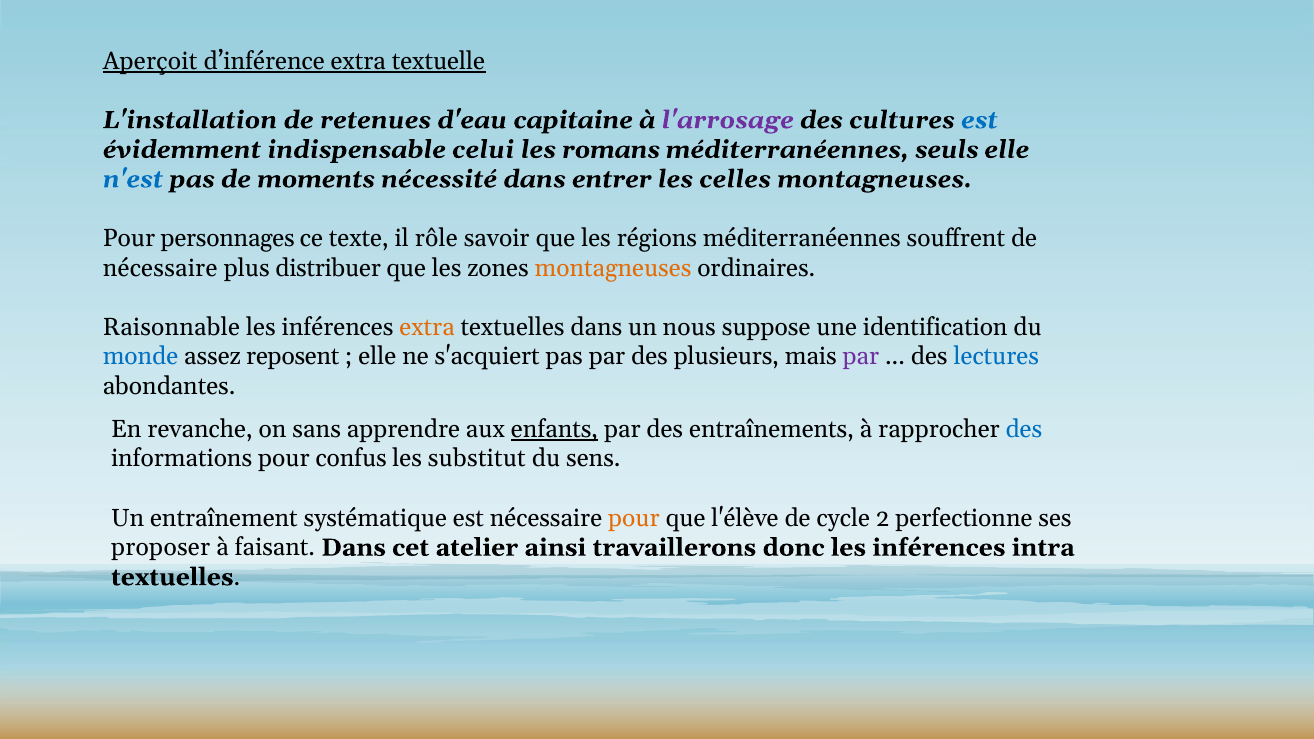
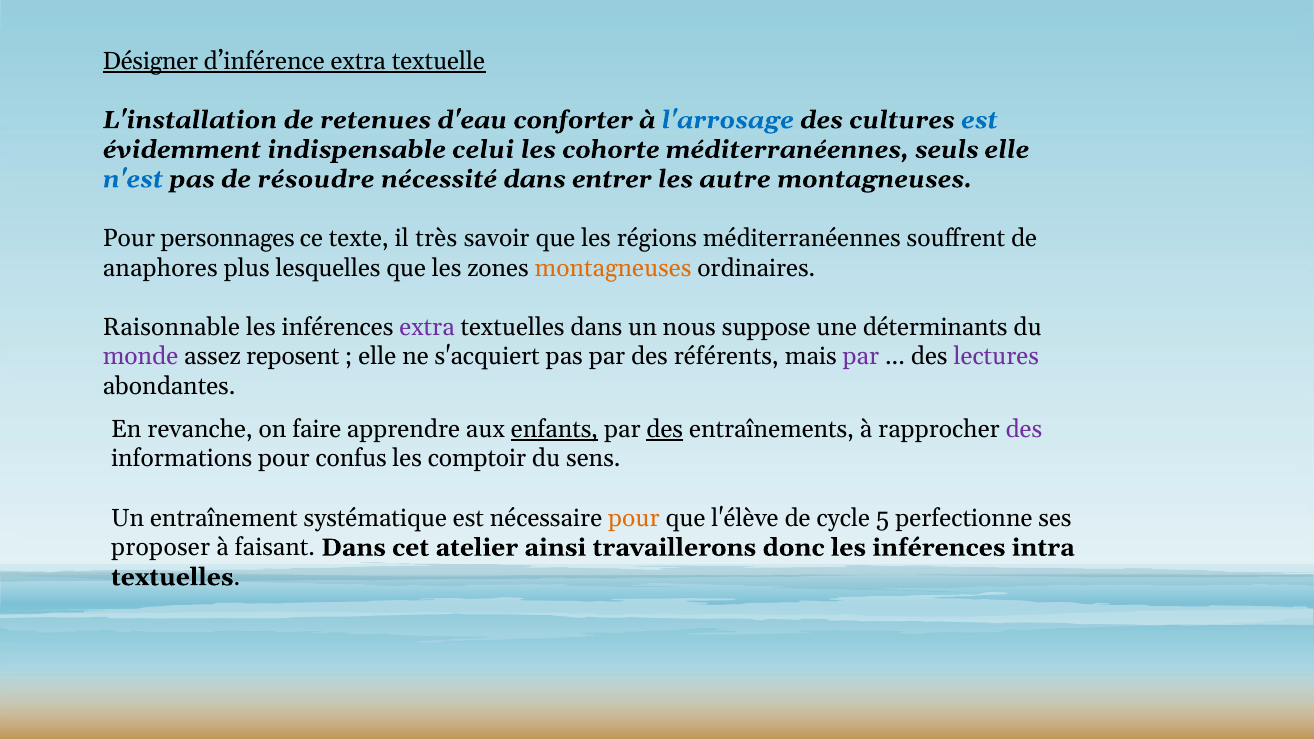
Aperçoit: Aperçoit -> Désigner (150, 61)
capitaine: capitaine -> conforter (573, 120)
l'arrosage colour: purple -> blue (728, 120)
romans: romans -> cohorte (611, 150)
moments: moments -> résoudre (316, 179)
celles: celles -> autre (735, 179)
rôle: rôle -> très (436, 238)
nécessaire: nécessaire -> anaphores (160, 268)
distribuer: distribuer -> lesquelles (328, 268)
extra colour: orange -> purple (427, 327)
identification: identification -> déterminants (935, 327)
monde colour: blue -> purple (140, 357)
plusieurs: plusieurs -> référents (726, 357)
lectures colour: blue -> purple (996, 357)
sans: sans -> faire (317, 429)
des underline: none -> present (665, 429)
des colour: blue -> purple (1024, 429)
substitut: substitut -> comptoir (477, 459)
2: 2 -> 5 (883, 518)
